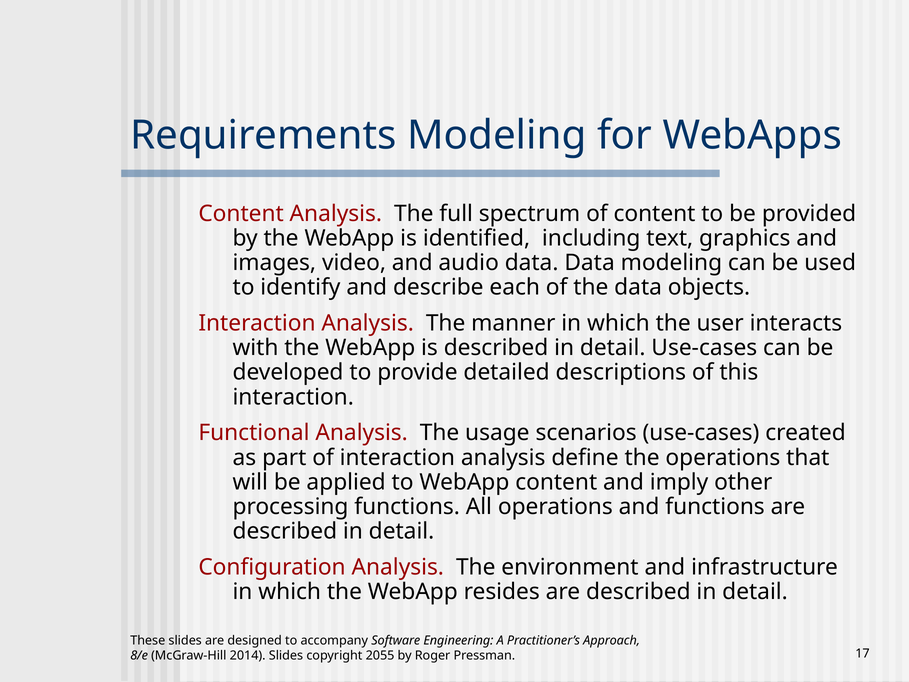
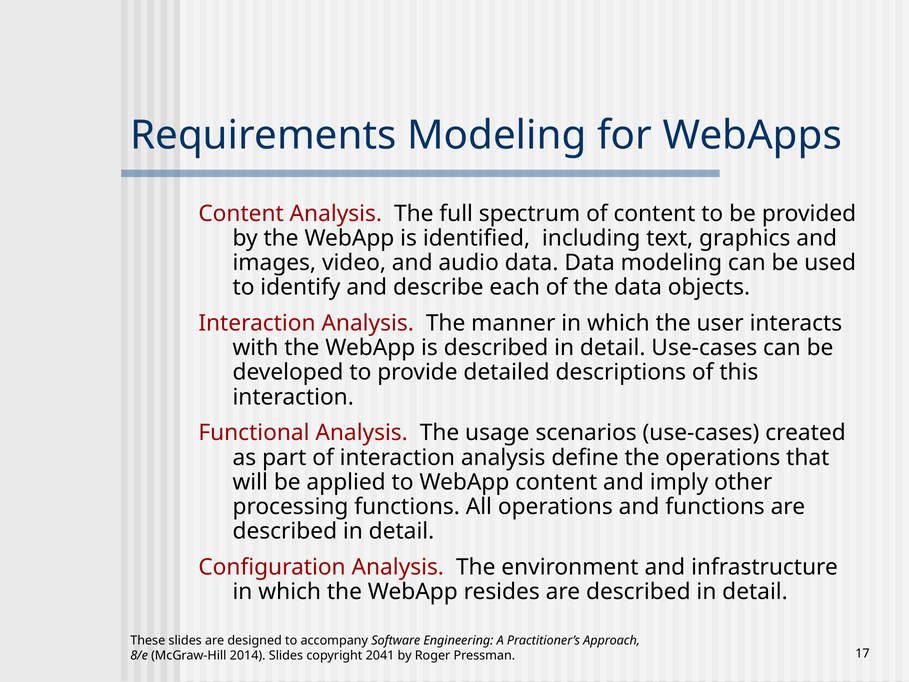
2055: 2055 -> 2041 (380, 655)
